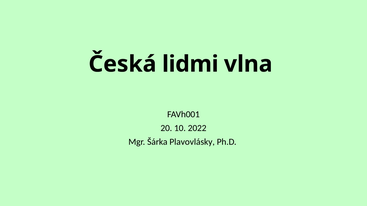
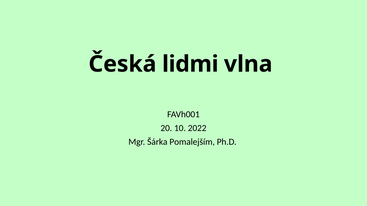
Plavovlásky: Plavovlásky -> Pomalejším (192, 142)
